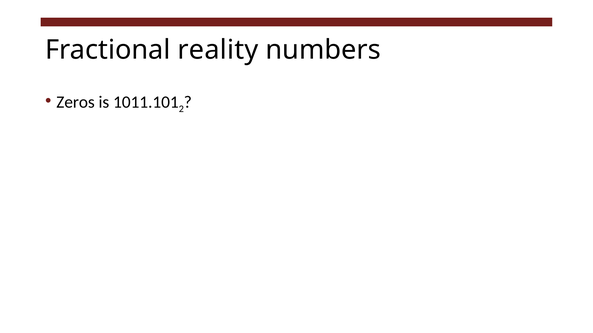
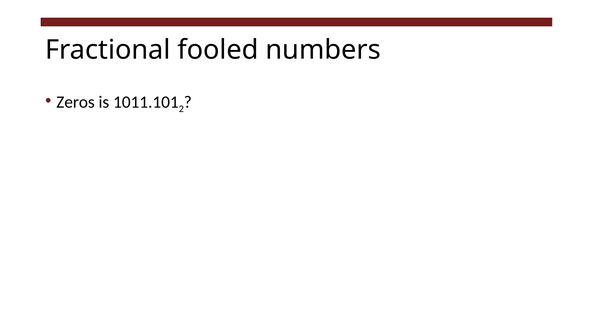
reality: reality -> fooled (218, 50)
